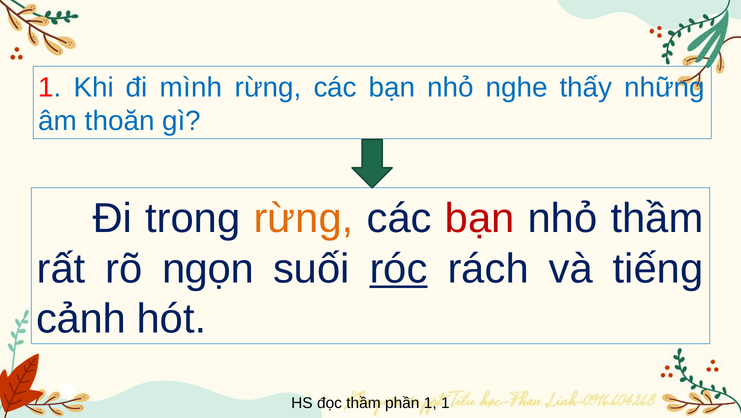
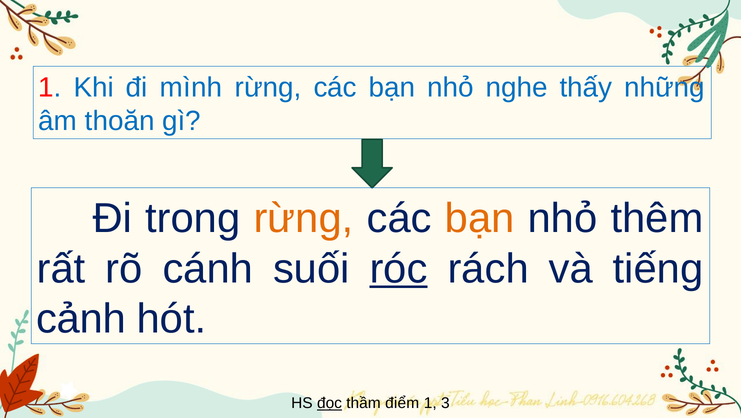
bạn colour: red -> orange (480, 218)
nhỏ thầm: thầm -> thêm (657, 218)
ngọn: ngọn -> cánh (208, 269)
đọc underline: none -> present (329, 403)
phần: phần -> điểm (402, 403)
1 1: 1 -> 3 (445, 403)
